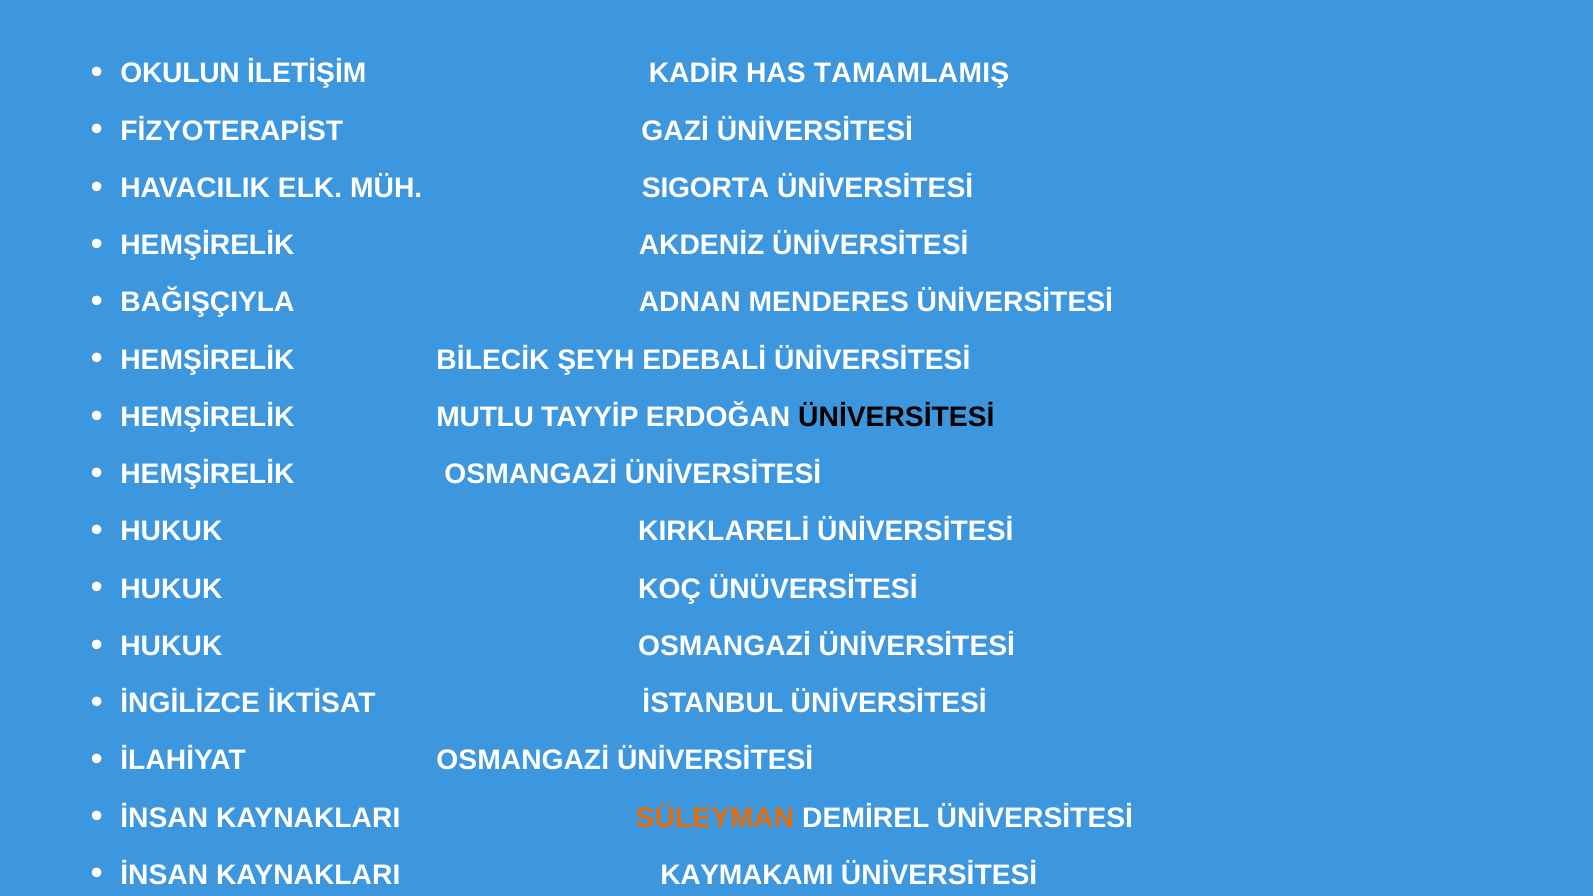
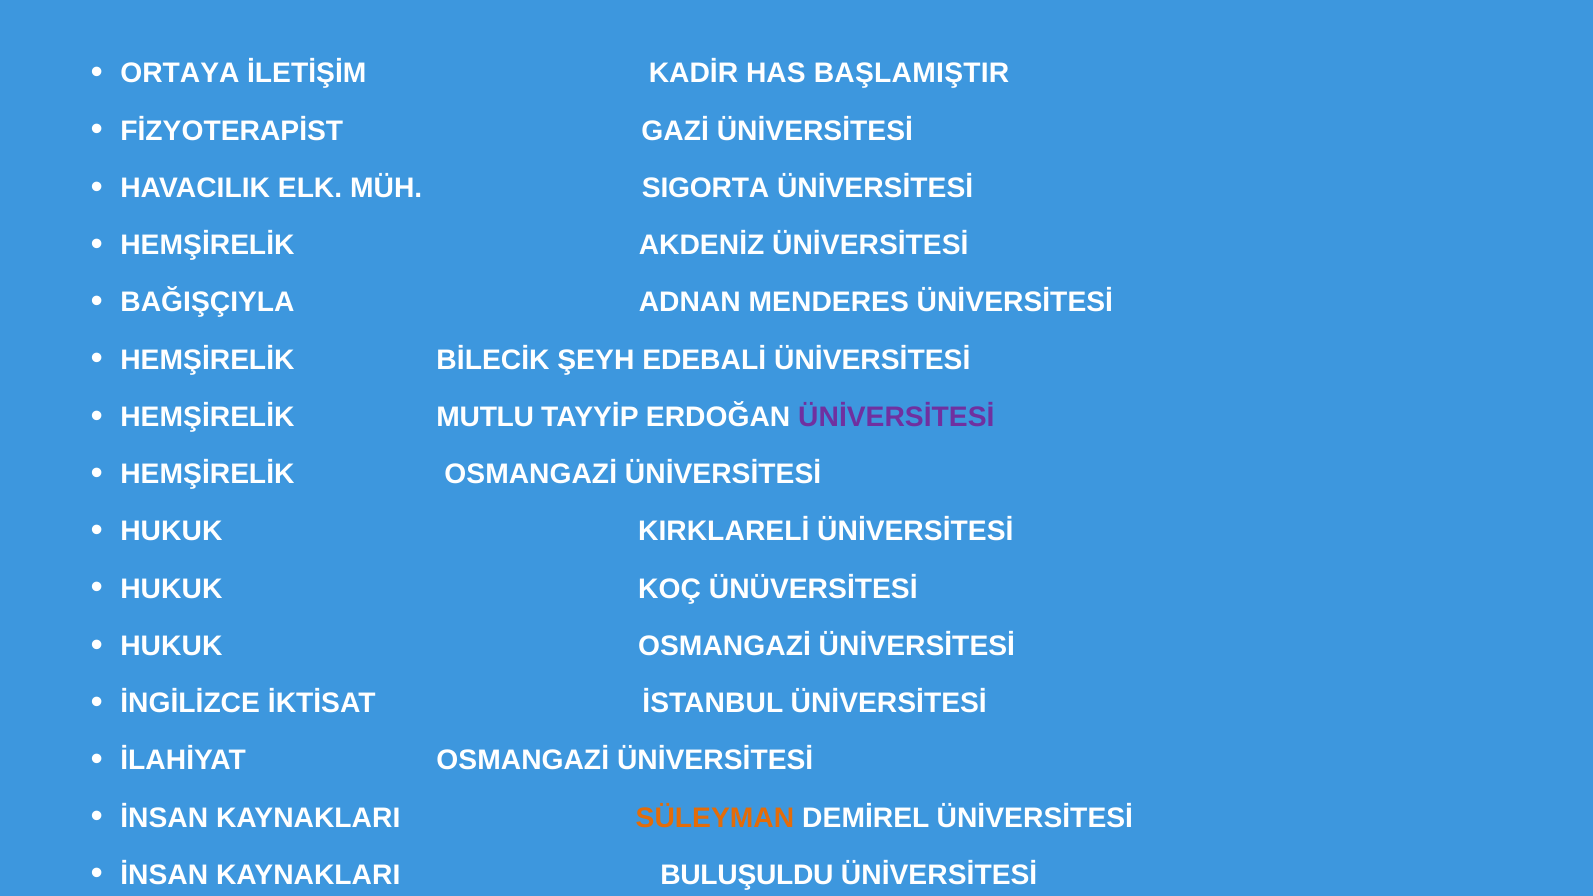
OKULUN: OKULUN -> ORTAYA (180, 74)
TAMAMLAMIŞ: TAMAMLAMIŞ -> BAŞLAMIŞTIR (912, 74)
ÜNİVERSİTESİ colour: black -> purple (896, 417)
KAYMAKAMI: KAYMAKAMI -> BULUŞULDU (747, 875)
